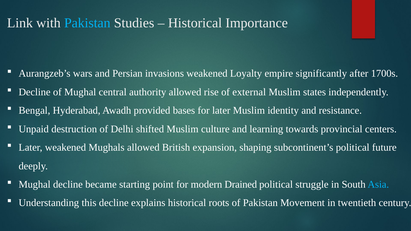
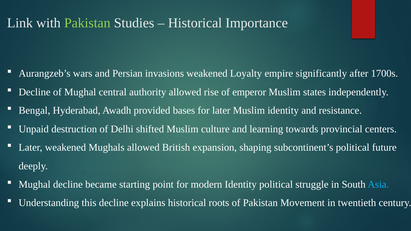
Pakistan colour: light blue -> light green (87, 23)
external: external -> emperor (249, 92)
modern Drained: Drained -> Identity (241, 185)
